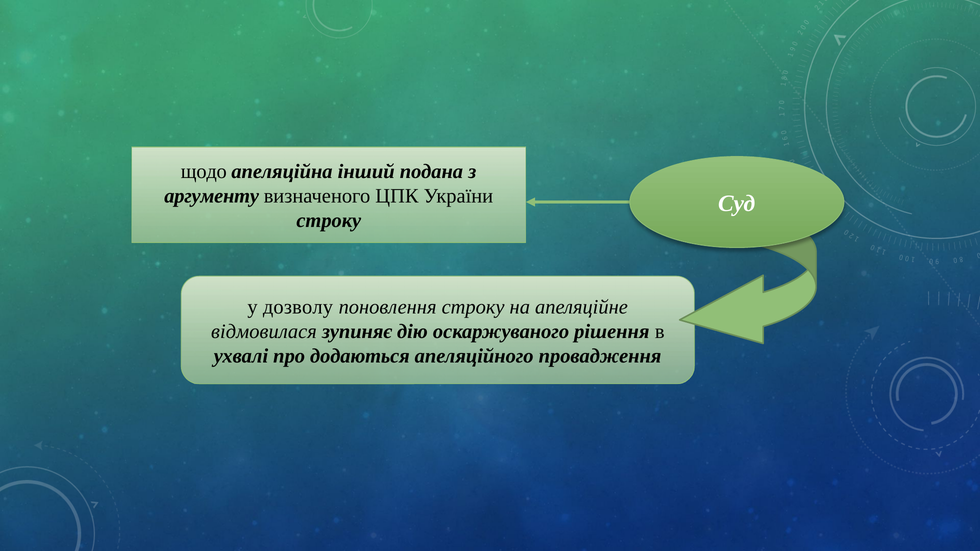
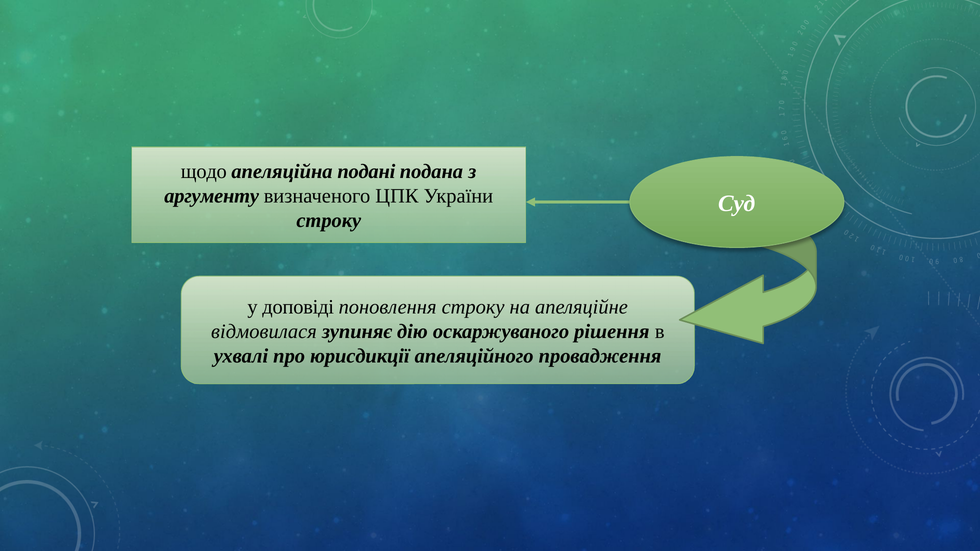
інший: інший -> подані (366, 172)
дозволу: дозволу -> доповіді (298, 307)
додаються: додаються -> юрисдикції (360, 356)
